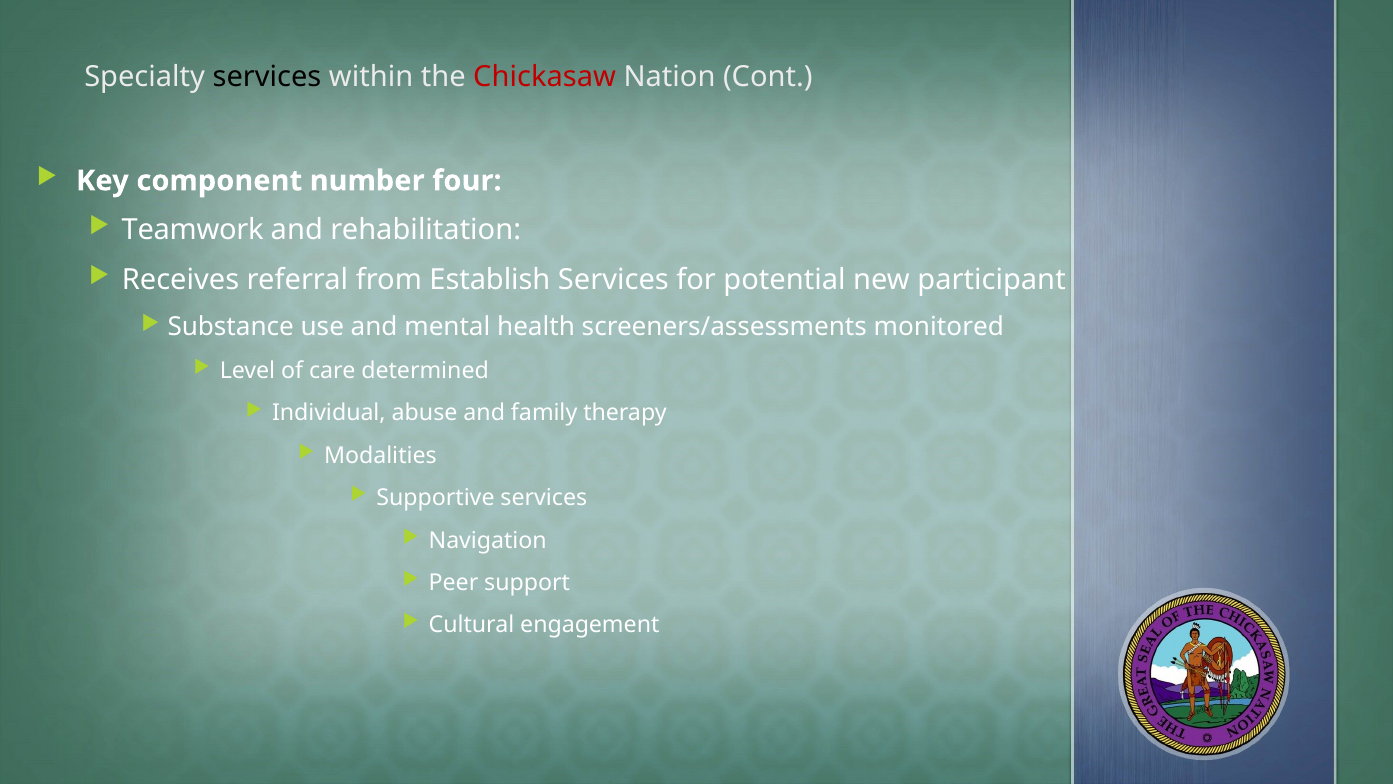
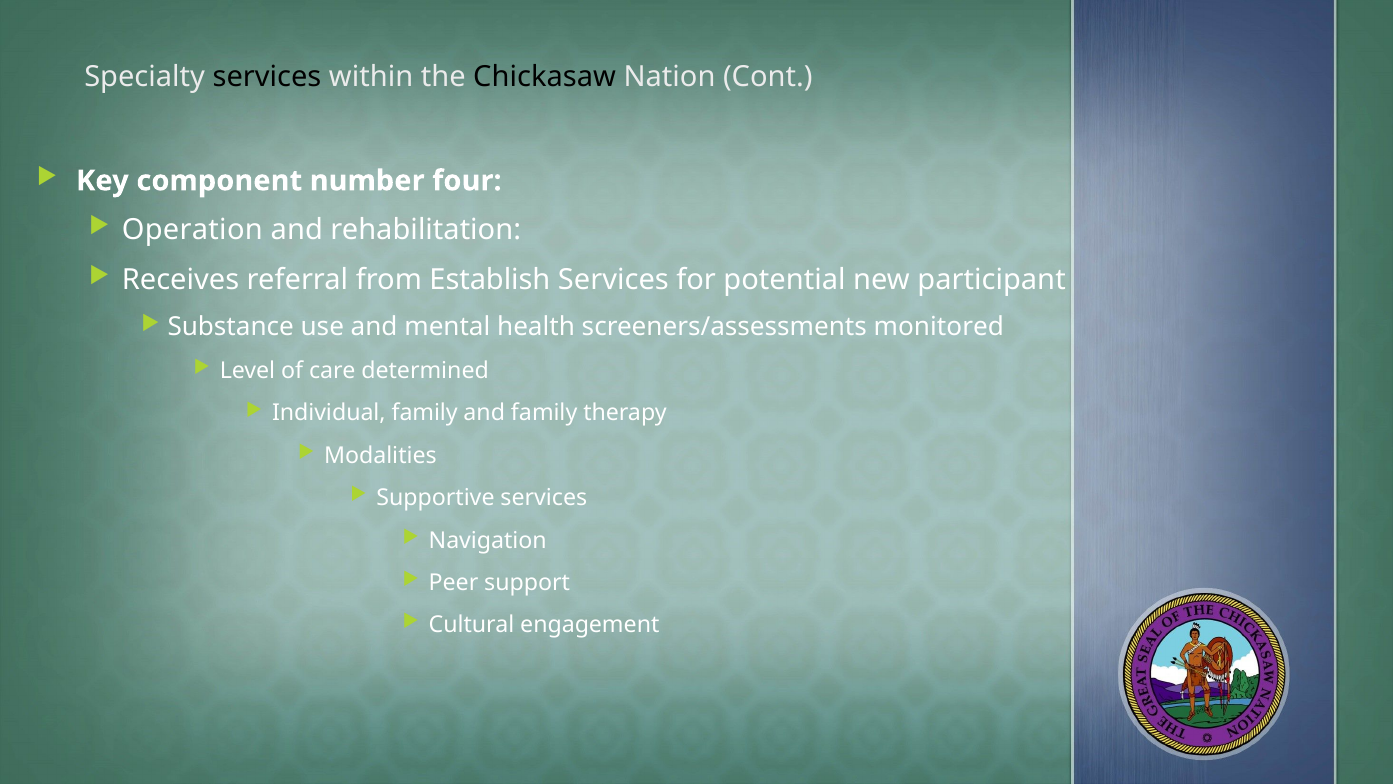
Chickasaw colour: red -> black (545, 76)
Teamwork: Teamwork -> Operation (192, 230)
Individual abuse: abuse -> family (425, 413)
